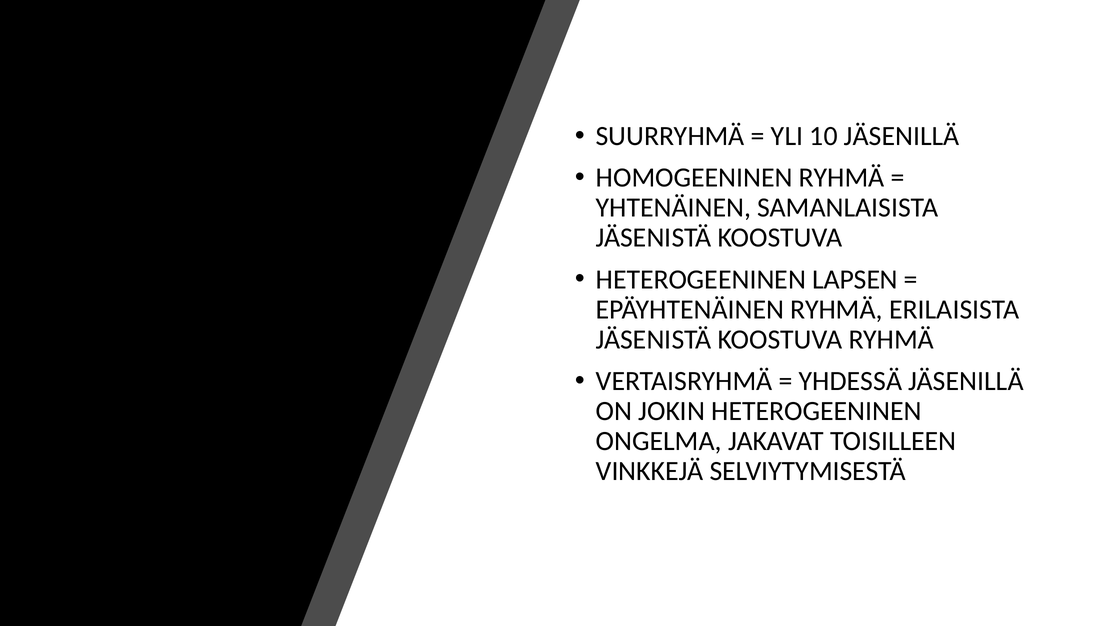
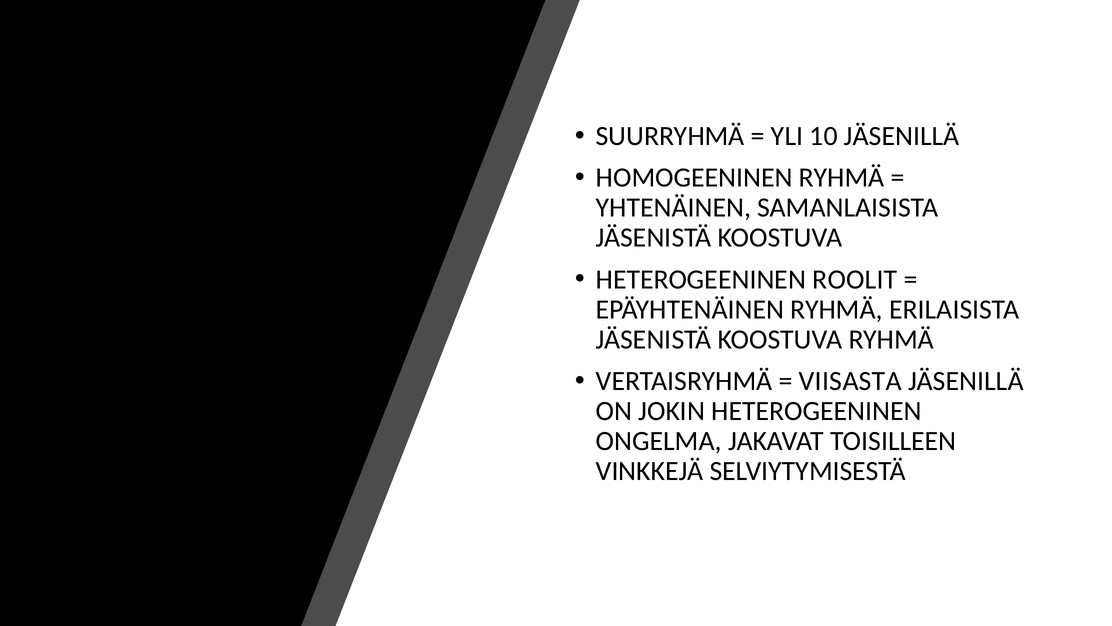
LAPSEN: LAPSEN -> ROOLIT (855, 279)
YHDESSÄ: YHDESSÄ -> VIISASTA (850, 381)
